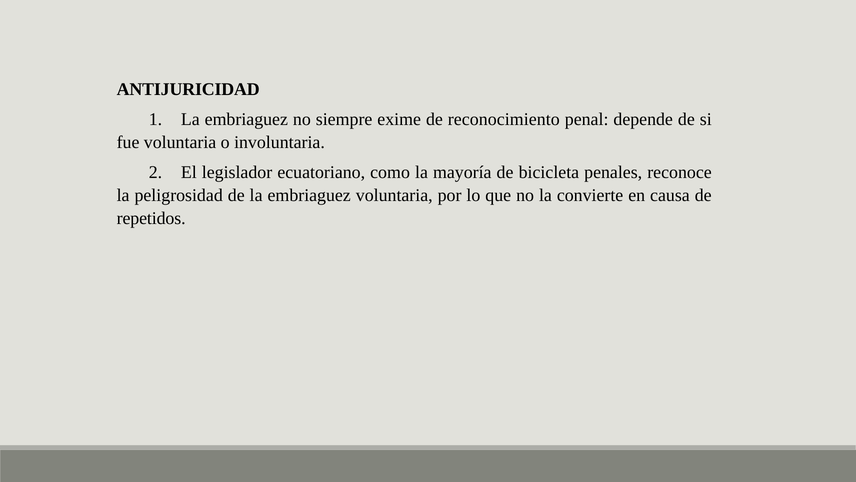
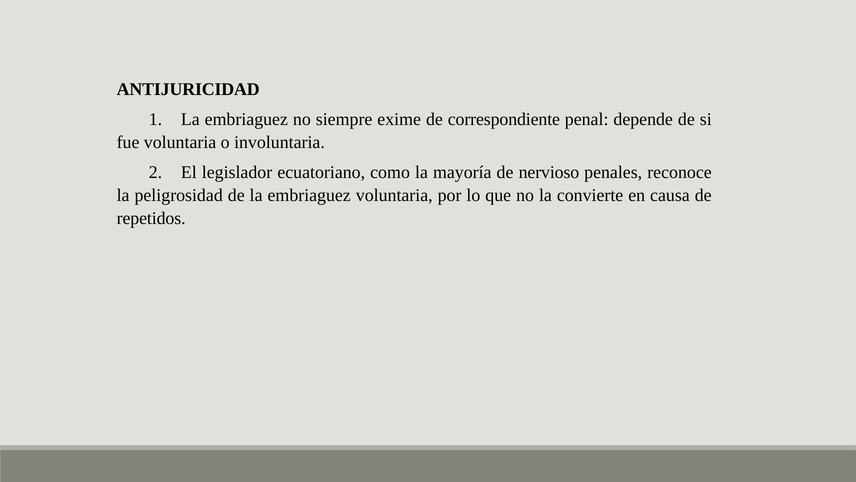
reconocimiento: reconocimiento -> correspondiente (504, 119)
bicicleta: bicicleta -> nervioso (549, 172)
